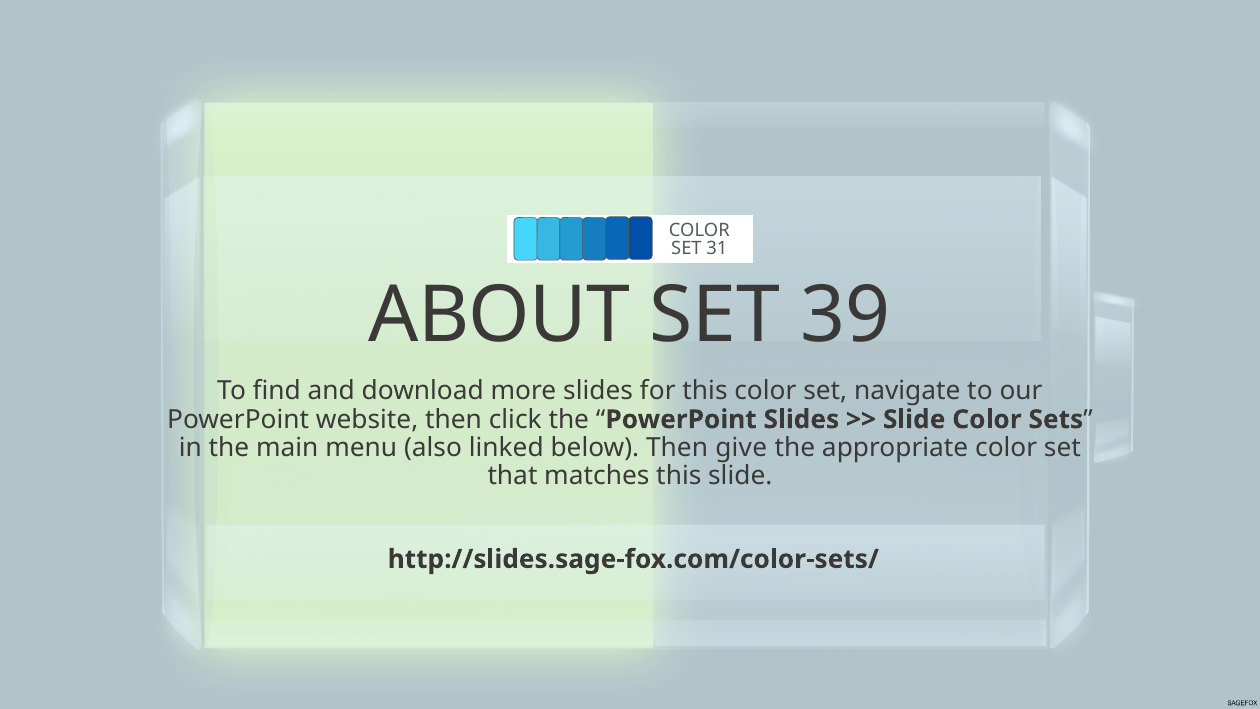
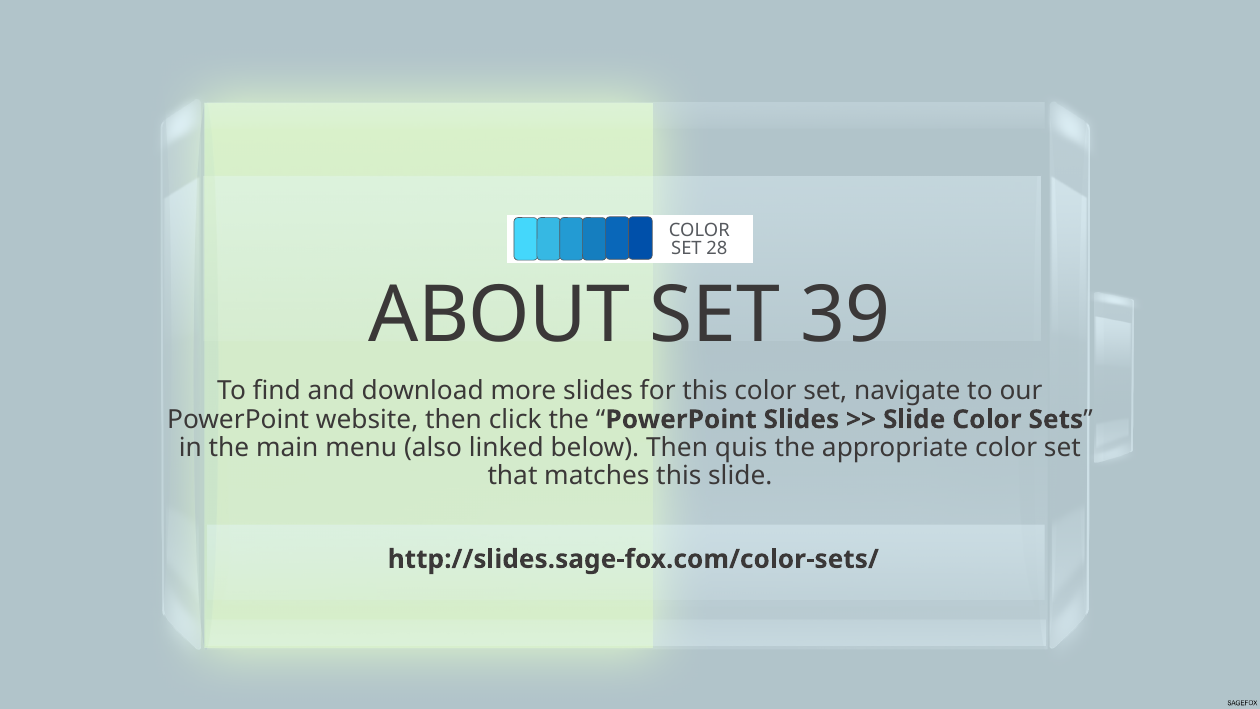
31: 31 -> 28 (717, 248)
give: give -> quis (741, 448)
